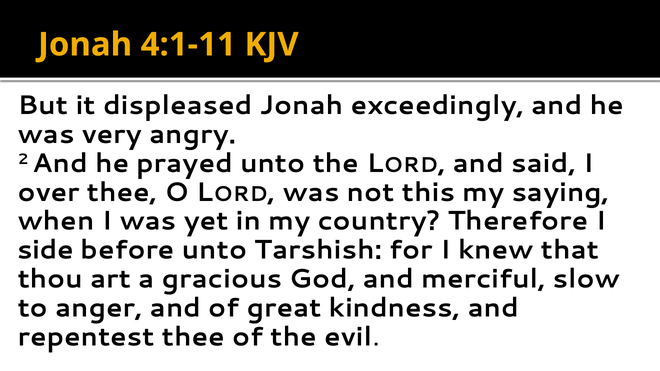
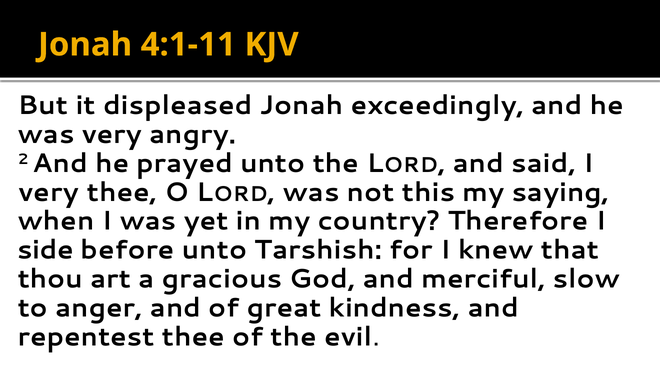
over: over -> very (49, 192)
